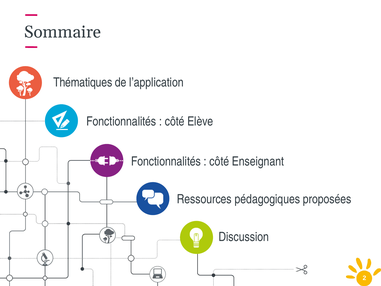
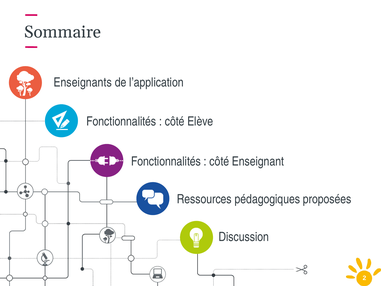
Thématiques: Thématiques -> Enseignants (83, 82)
